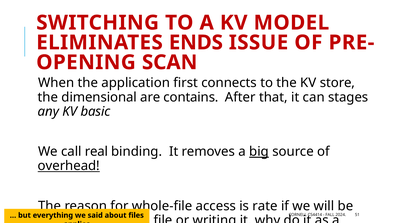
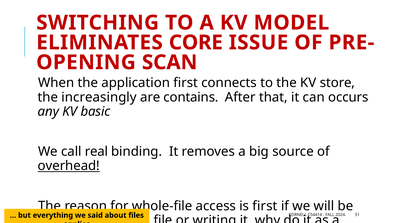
ENDS: ENDS -> CORE (196, 42)
dimensional: dimensional -> increasingly (99, 97)
stages: stages -> occurs (348, 97)
big underline: present -> none (259, 151)
is rate: rate -> first (265, 206)
